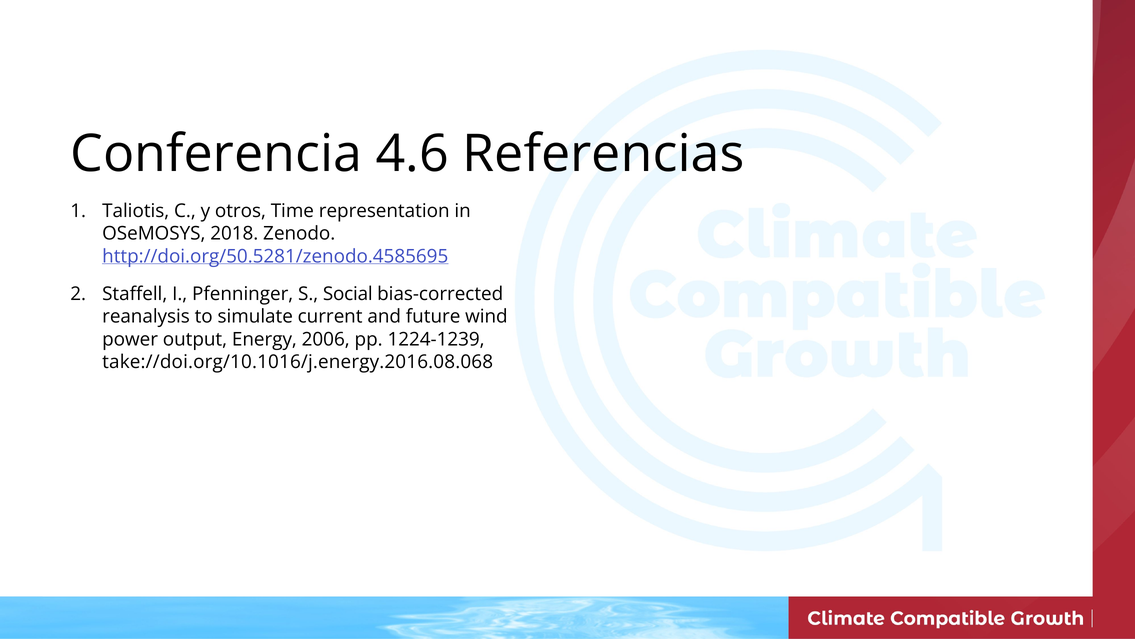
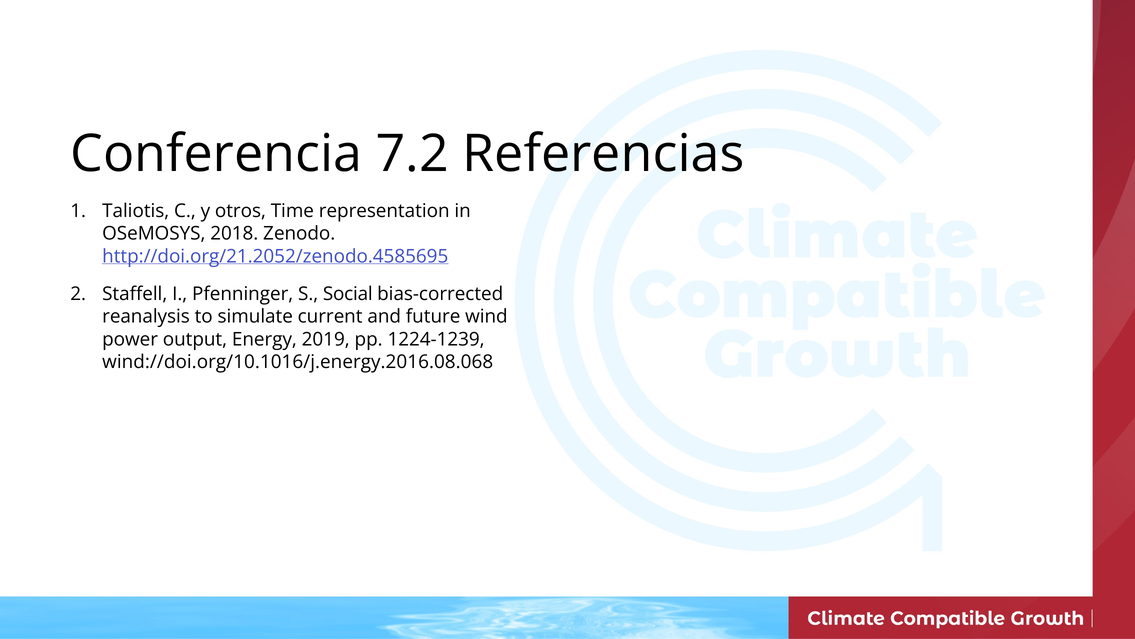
4.6: 4.6 -> 7.2 (412, 154)
http://doi.org/50.5281/zenodo.4585695: http://doi.org/50.5281/zenodo.4585695 -> http://doi.org/21.2052/zenodo.4585695 (275, 256)
2006: 2006 -> 2019 (326, 339)
take://doi.org/10.1016/j.energy.2016.08.068: take://doi.org/10.1016/j.energy.2016.08.068 -> wind://doi.org/10.1016/j.energy.2016.08.068 (298, 362)
